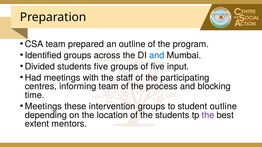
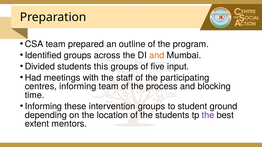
and colour: blue -> orange (157, 55)
students five: five -> this (101, 67)
Meetings: Meetings -> Informing (43, 107)
student outline: outline -> ground (223, 107)
